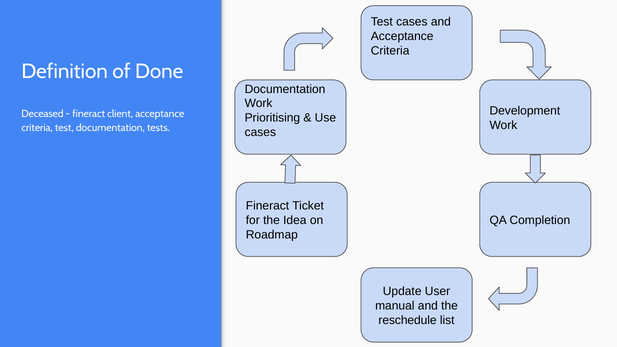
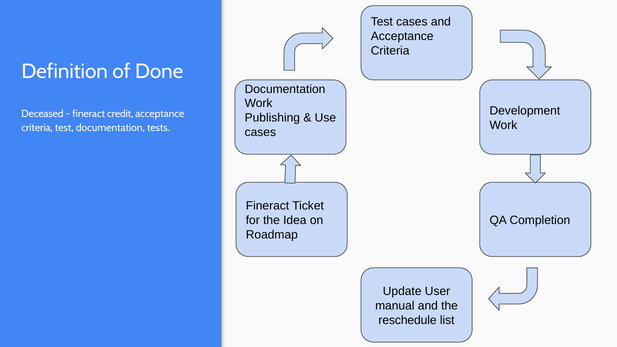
client: client -> credit (120, 114)
Prioritising: Prioritising -> Publishing (272, 118)
